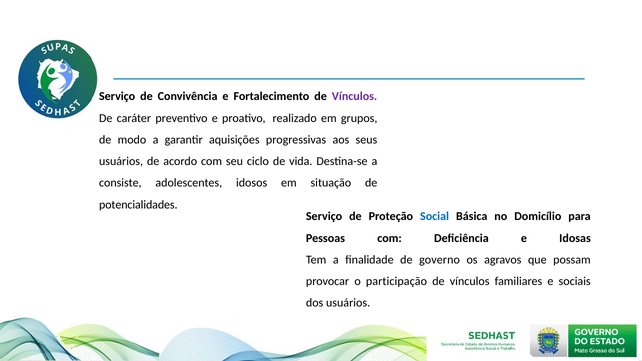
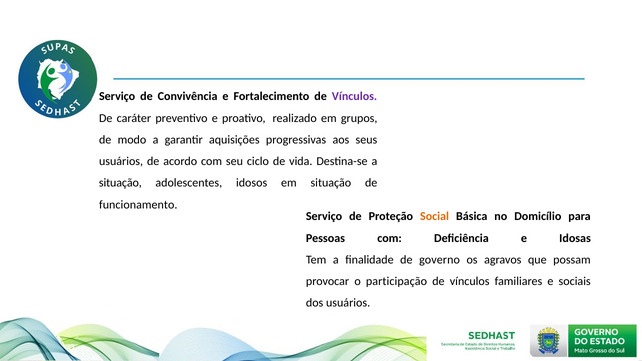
consiste: consiste -> situação (120, 183)
potencialidades: potencialidades -> funcionamento (138, 205)
Social colour: blue -> orange (435, 216)
